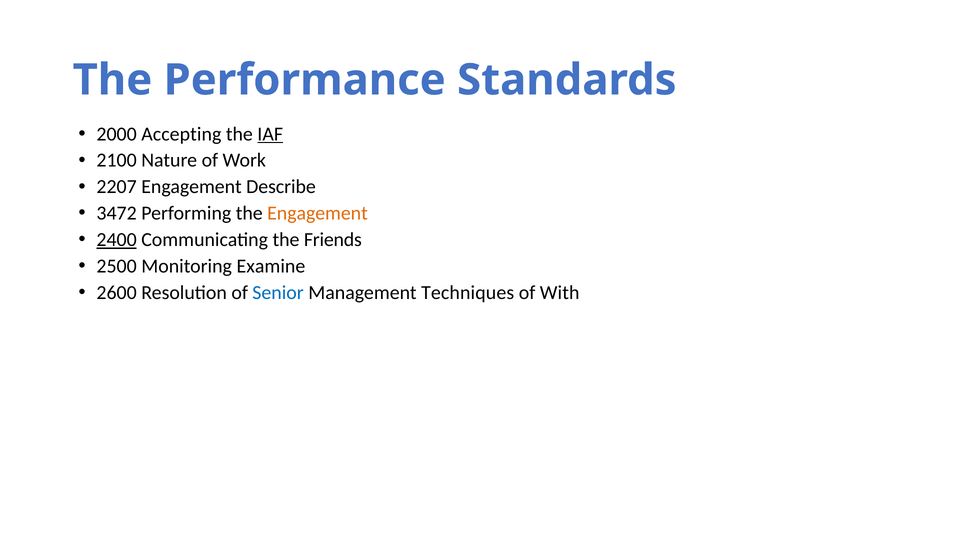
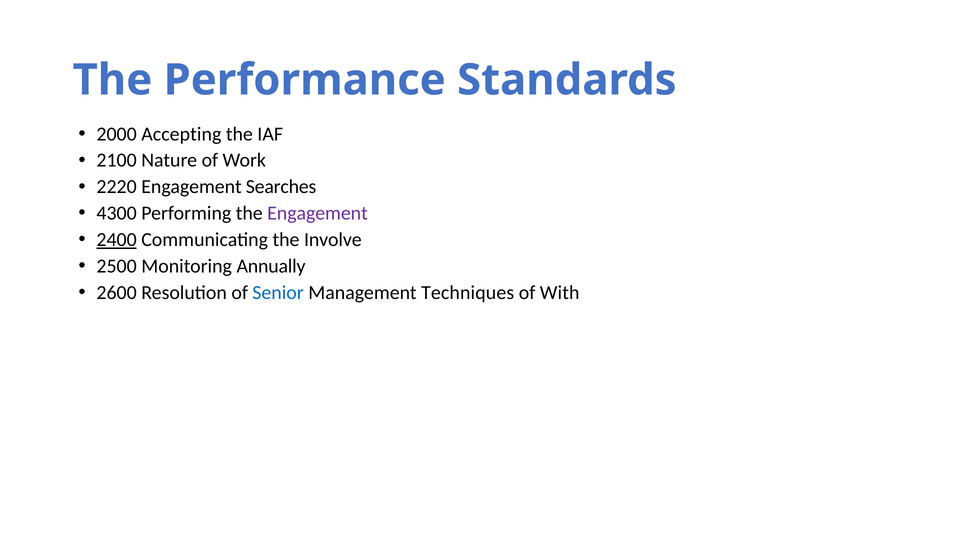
IAF underline: present -> none (270, 134)
2207: 2207 -> 2220 (117, 187)
Describe: Describe -> Searches (281, 187)
3472: 3472 -> 4300 (117, 213)
Engagement colour: orange -> purple (317, 213)
Friends: Friends -> Involve (333, 240)
Examine: Examine -> Annually (271, 266)
